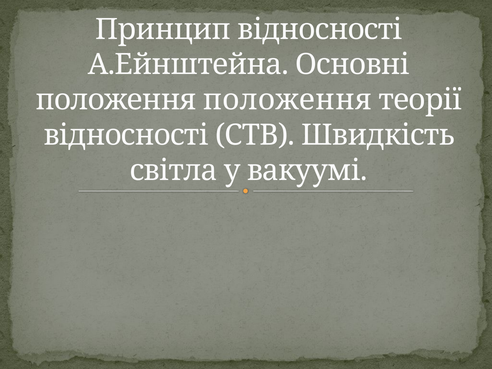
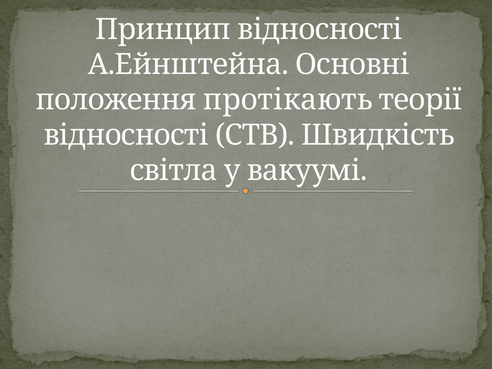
положення положення: положення -> протікають (288, 100)
